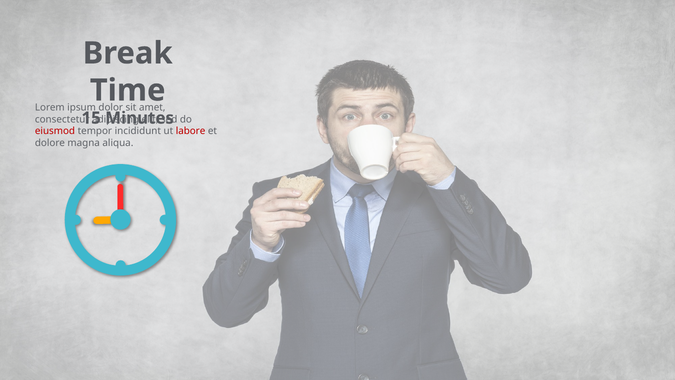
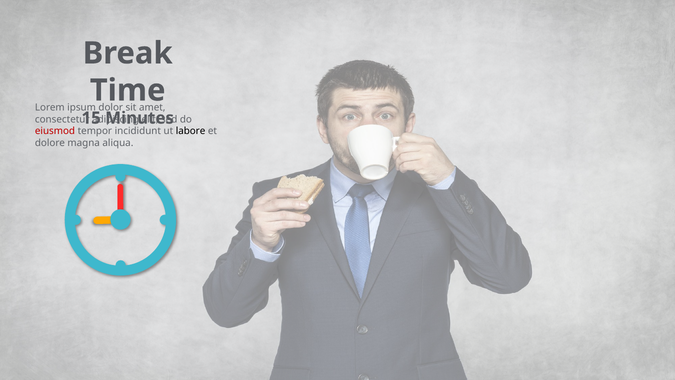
labore colour: red -> black (191, 131)
